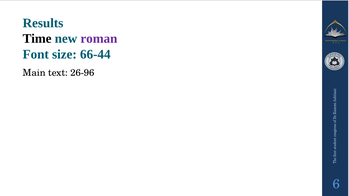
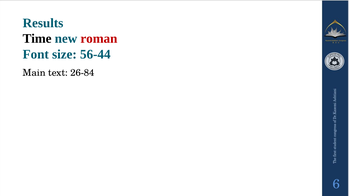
roman colour: purple -> red (99, 39)
66-44: 66-44 -> 56-44 (95, 54)
26-96: 26-96 -> 26-84 (82, 73)
